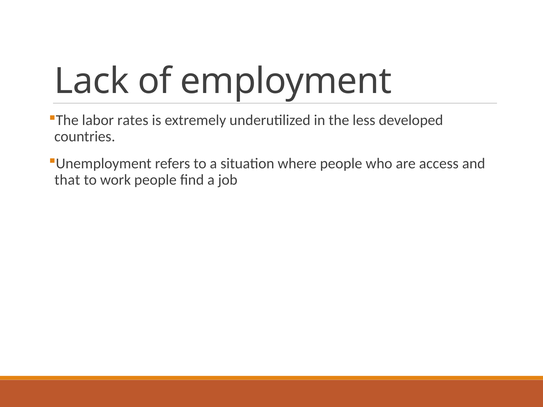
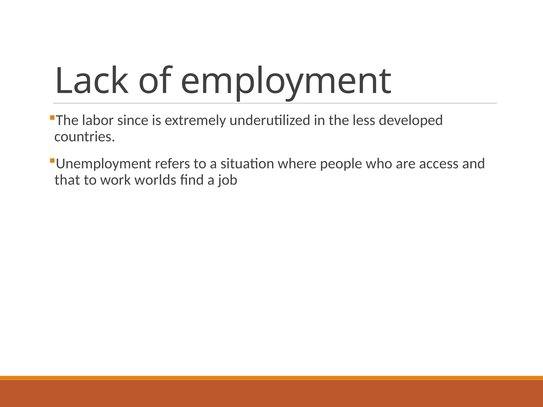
rates: rates -> since (133, 120)
work people: people -> worlds (155, 180)
